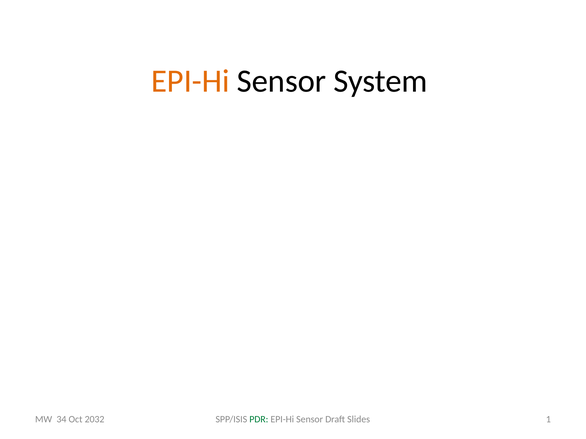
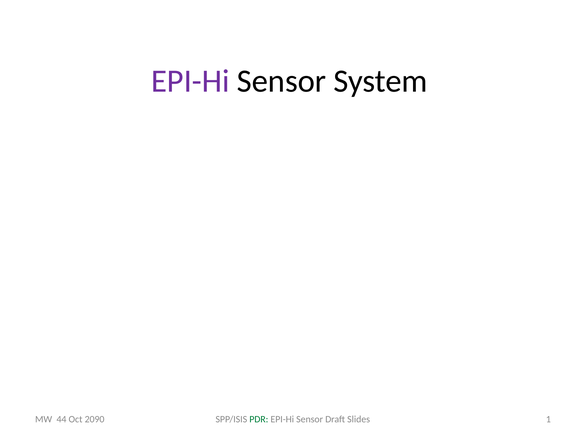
EPI-Hi colour: orange -> purple (190, 81)
34: 34 -> 44 (61, 420)
2032: 2032 -> 2090 (95, 420)
